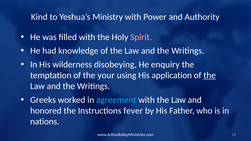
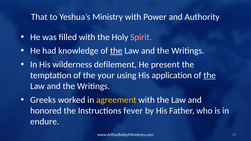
Kind: Kind -> That (39, 17)
the underline: none -> present (116, 51)
disobeying: disobeying -> defilement (115, 65)
enquiry: enquiry -> present (165, 65)
agreement colour: light blue -> yellow (116, 100)
nations: nations -> endure (45, 122)
